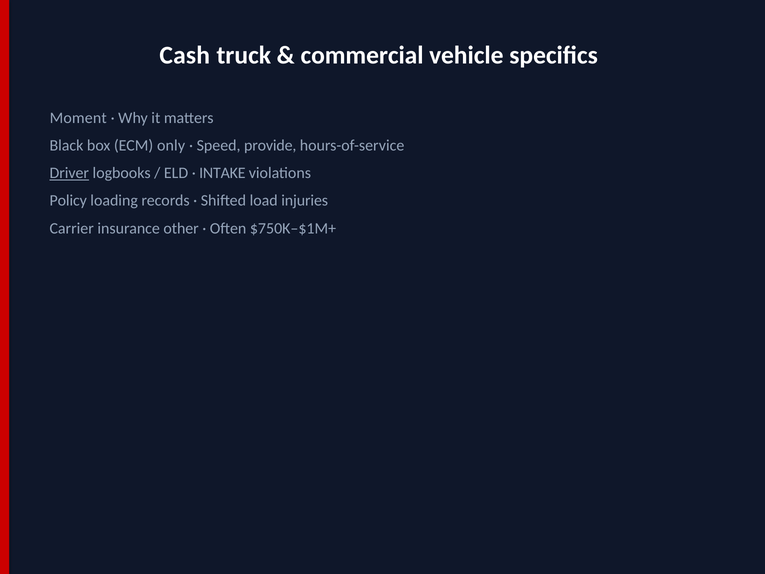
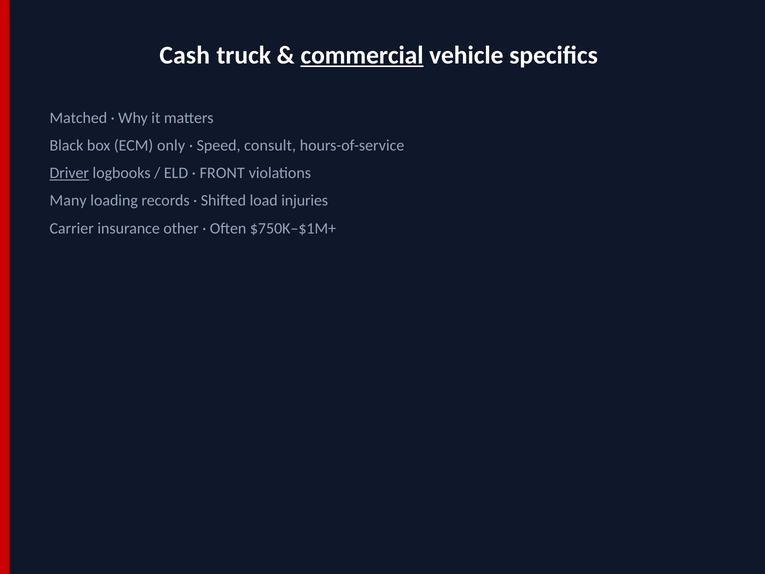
commercial underline: none -> present (362, 55)
Moment: Moment -> Matched (78, 118)
provide: provide -> consult (270, 145)
INTAKE: INTAKE -> FRONT (222, 173)
Policy: Policy -> Many (68, 201)
